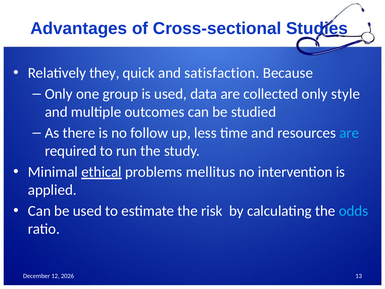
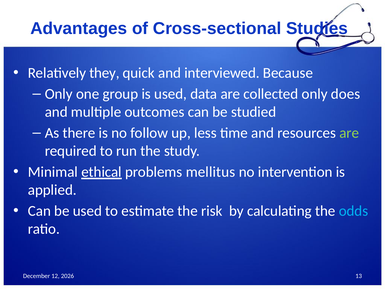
satisfaction: satisfaction -> interviewed (222, 73)
style: style -> does (346, 94)
are colour: light blue -> light green (349, 133)
